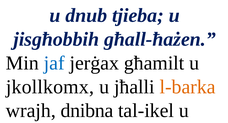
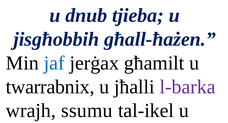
jkollkomx: jkollkomx -> twarrabnix (50, 87)
l-barka colour: orange -> purple (188, 87)
dnibna: dnibna -> ssumu (87, 110)
